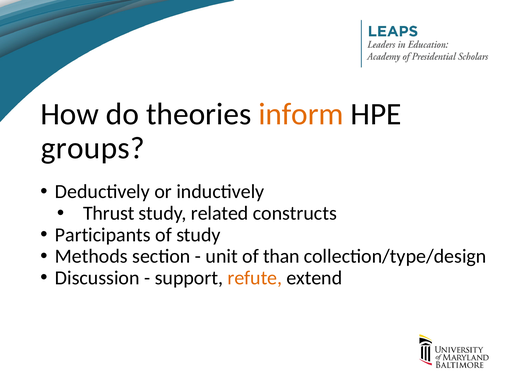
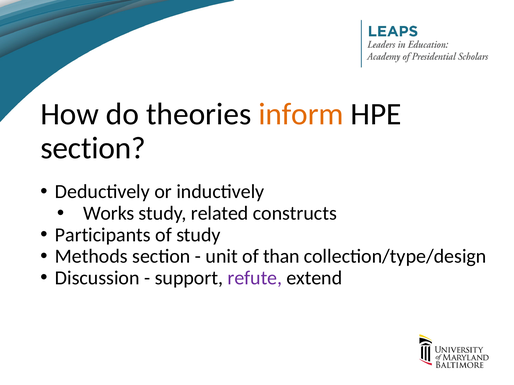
groups: groups -> section (93, 148)
Thrust: Thrust -> Works (109, 214)
refute colour: orange -> purple (255, 278)
